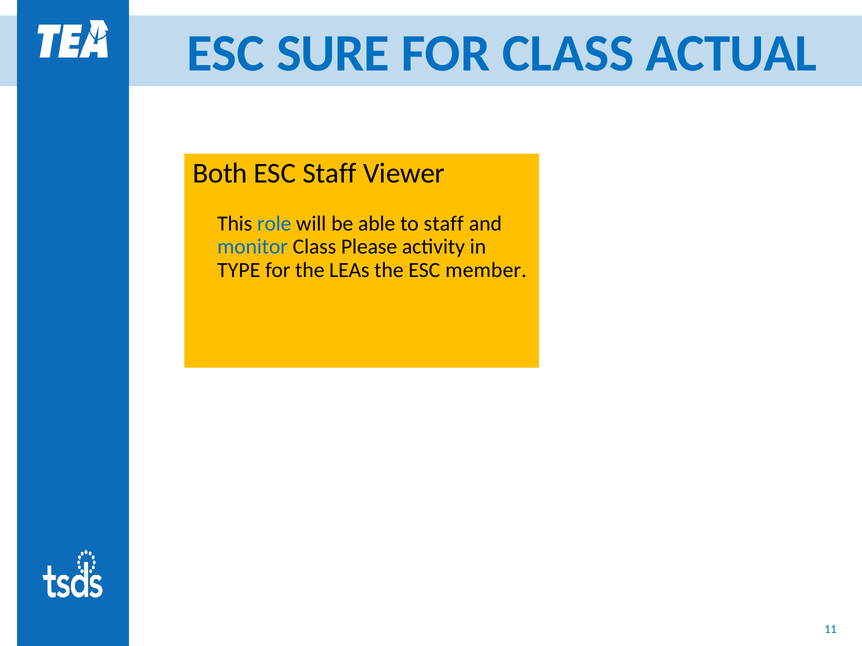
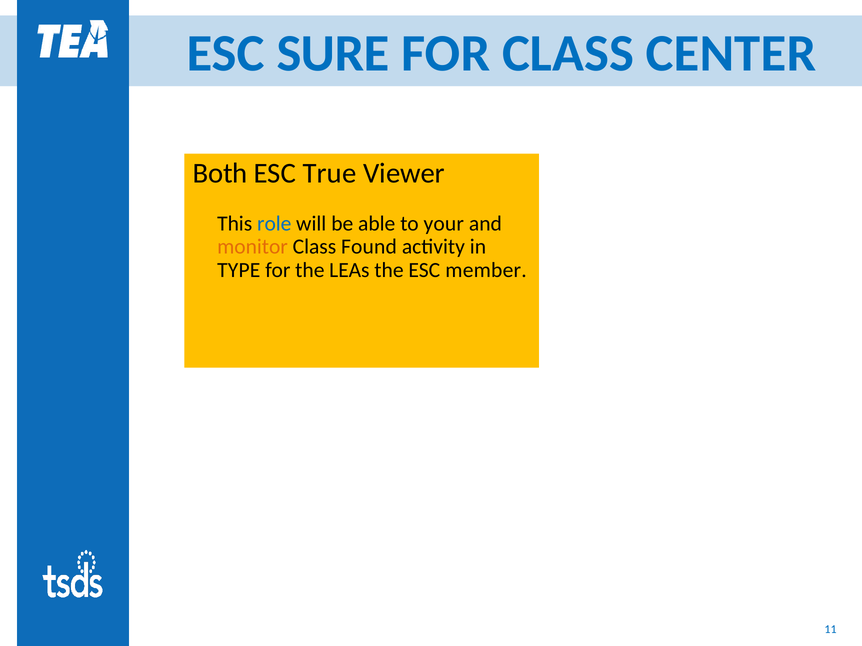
ACTUAL: ACTUAL -> CENTER (731, 53)
ESC Staff: Staff -> True (329, 173)
to staff: staff -> your (444, 224)
monitor colour: blue -> orange (253, 247)
Please: Please -> Found (369, 247)
